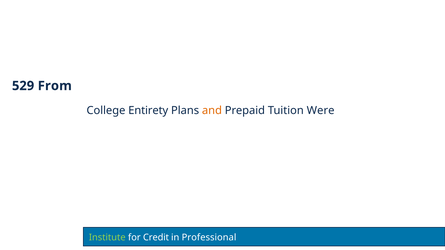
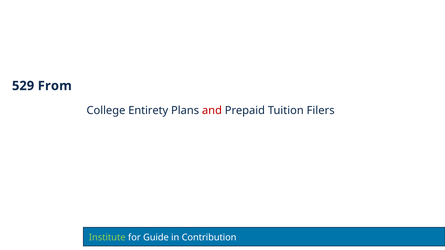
and colour: orange -> red (212, 111)
Were: Were -> Filers (321, 111)
Credit: Credit -> Guide (156, 238)
Professional: Professional -> Contribution (209, 238)
